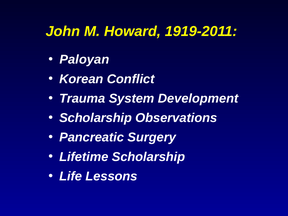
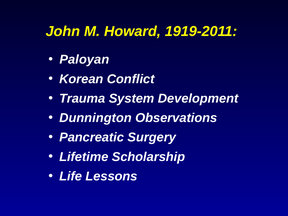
Scholarship: Scholarship -> Dunnington (96, 118)
